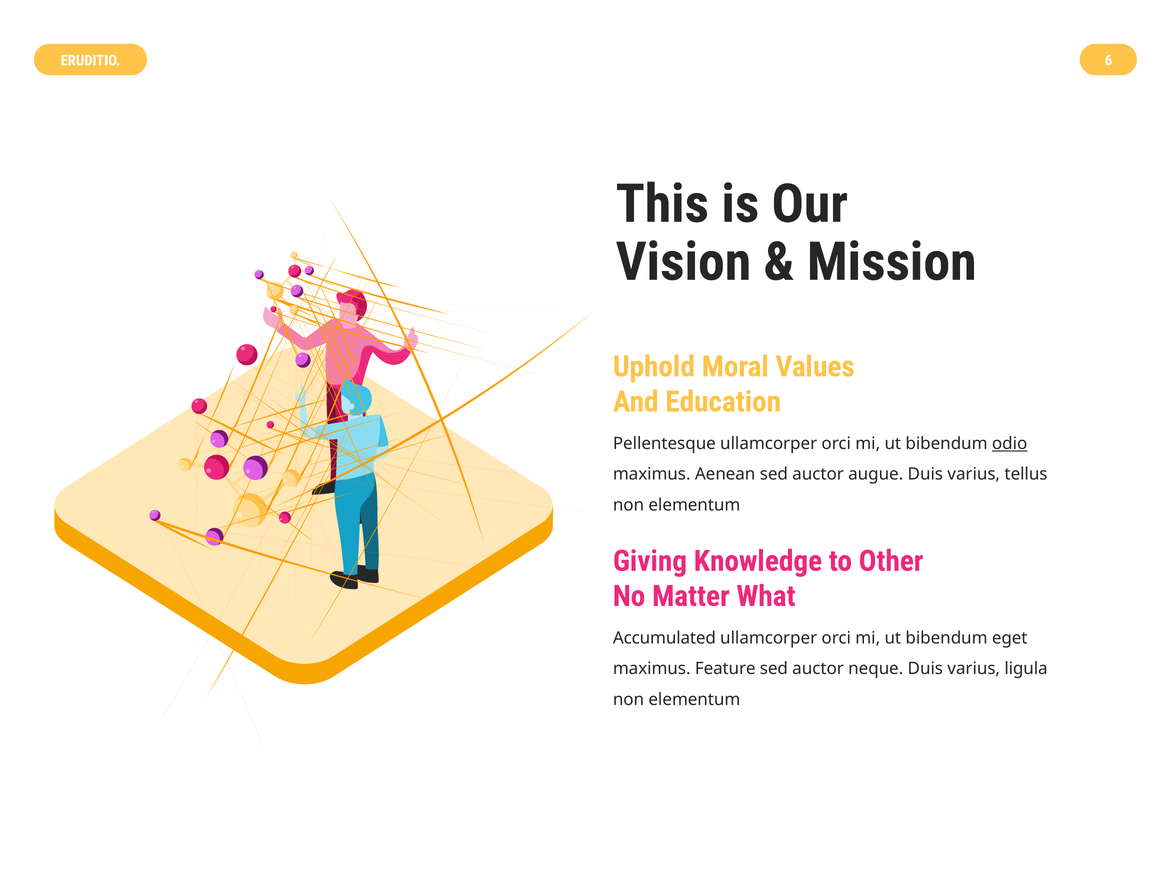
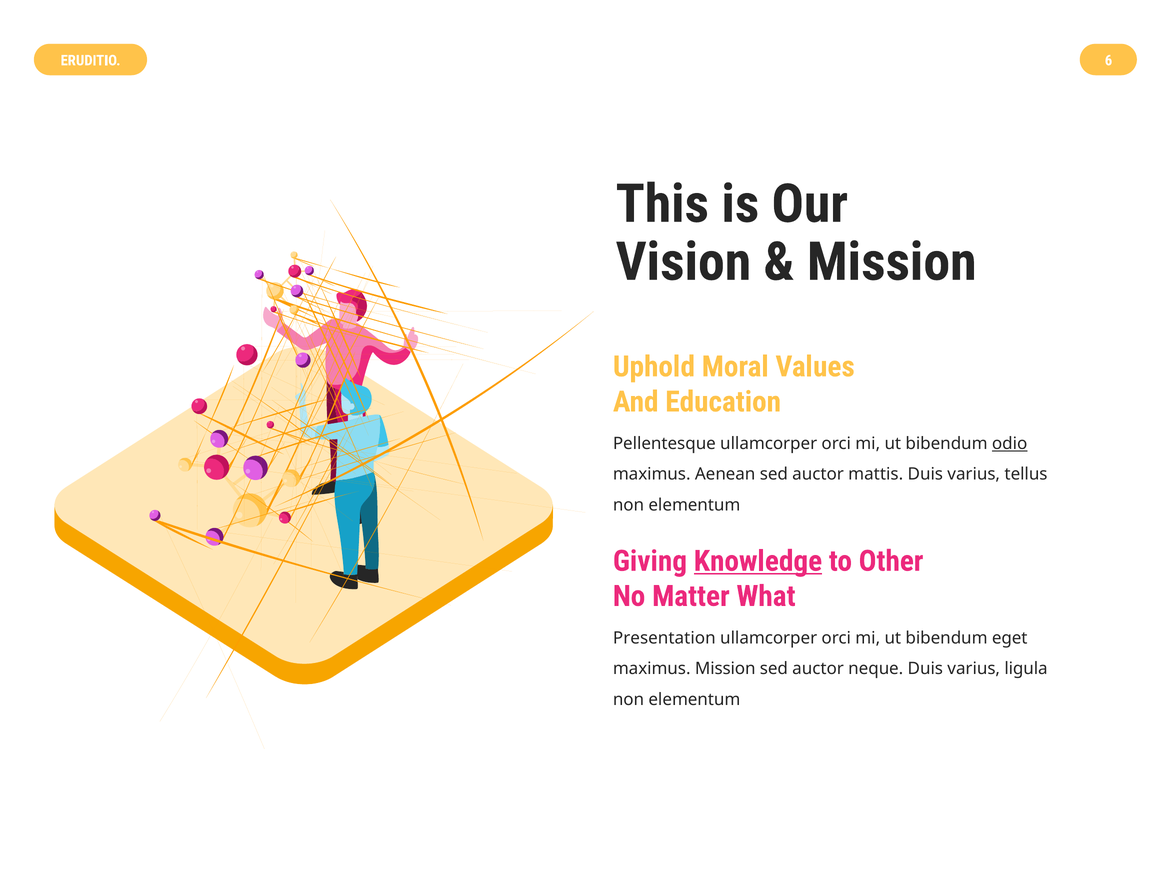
augue: augue -> mattis (876, 474)
Knowledge underline: none -> present (758, 561)
Accumulated: Accumulated -> Presentation (664, 638)
maximus Feature: Feature -> Mission (725, 669)
